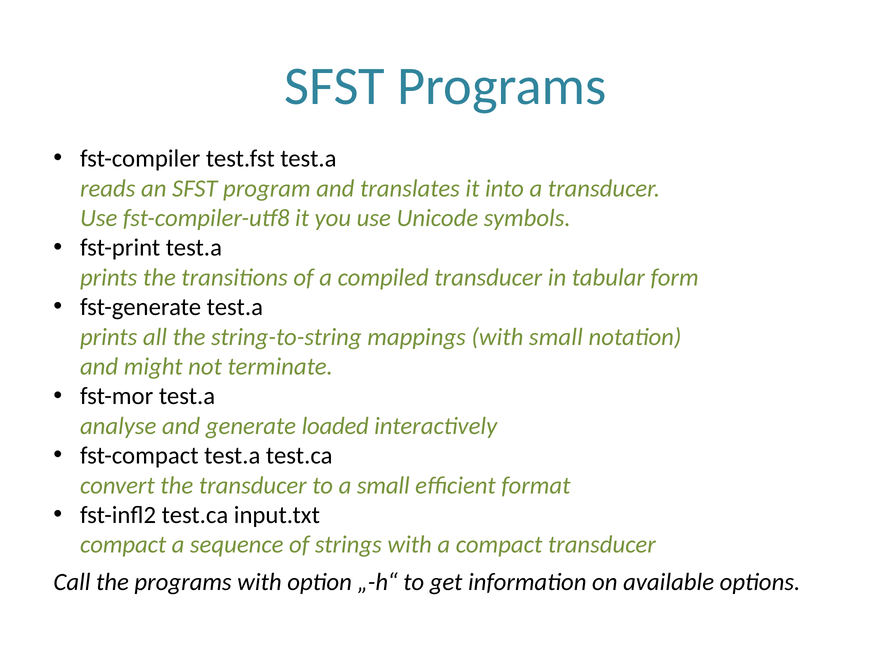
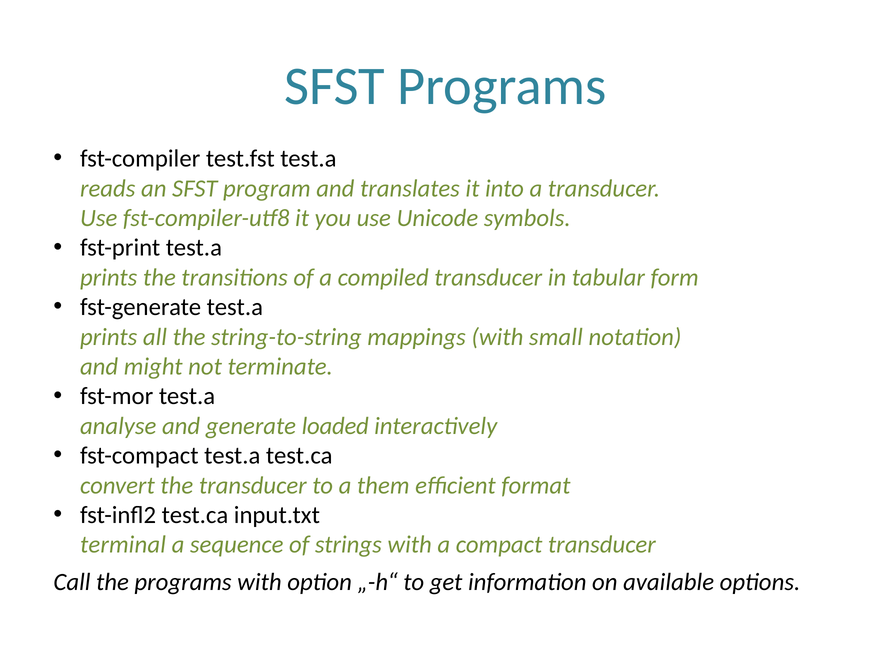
a small: small -> them (383, 486)
compact: compact -> terminal (123, 545)
